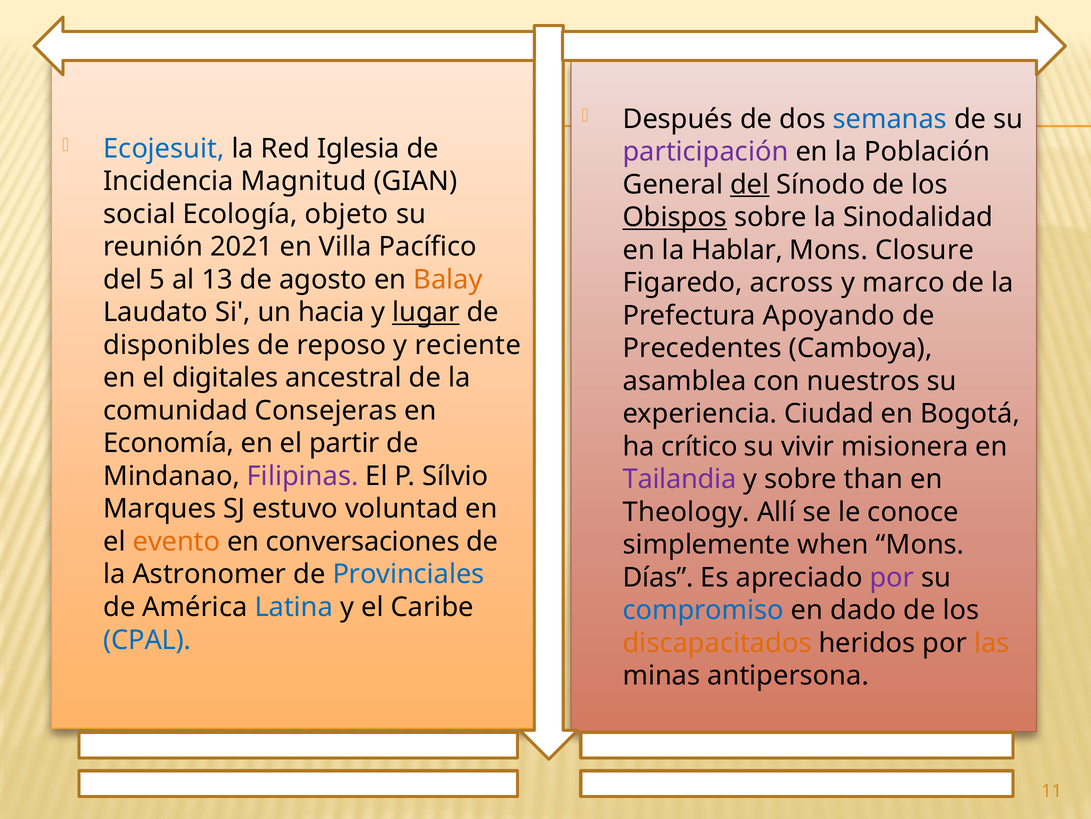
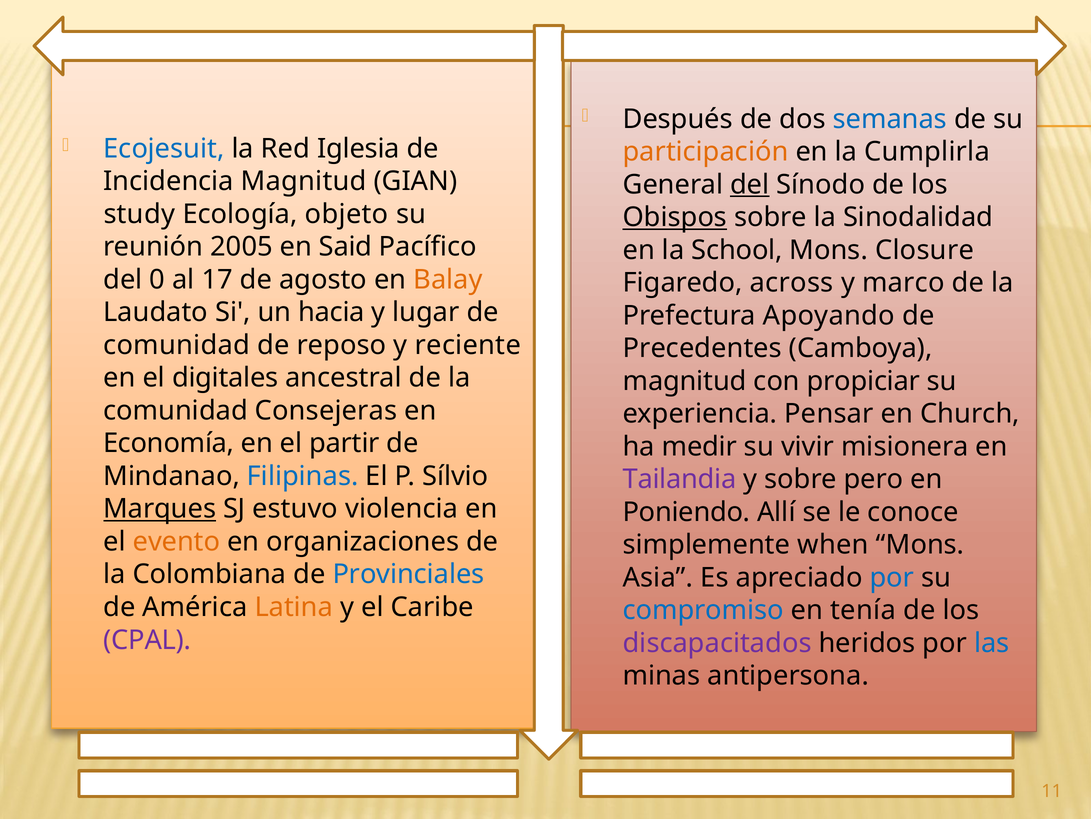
participación colour: purple -> orange (706, 152)
Población: Población -> Cumplirla (927, 152)
social: social -> study (139, 214)
2021: 2021 -> 2005 (242, 247)
Villa: Villa -> Said (346, 247)
Hablar: Hablar -> School (737, 250)
5: 5 -> 0 (157, 279)
13: 13 -> 17 (217, 279)
lugar underline: present -> none (426, 312)
disponibles: disponibles -> comunidad (177, 345)
asamblea: asamblea -> magnitud (685, 381)
nuestros: nuestros -> propiciar (863, 381)
Ciudad: Ciudad -> Pensar (829, 414)
Bogotá: Bogotá -> Church (970, 414)
crítico: crítico -> medir (699, 446)
Filipinas colour: purple -> blue (303, 476)
than: than -> pero (874, 479)
Marques underline: none -> present (160, 508)
voluntad: voluntad -> violencia (402, 508)
Theology: Theology -> Poniendo (686, 512)
conversaciones: conversaciones -> organizaciones (363, 541)
Astronomer: Astronomer -> Colombiana (209, 574)
Días: Días -> Asia (658, 577)
por colour: purple -> blue (892, 577)
Latina colour: blue -> orange (294, 607)
dado: dado -> tenía (863, 610)
CPAL colour: blue -> purple (147, 639)
discapacitados colour: orange -> purple (717, 643)
las colour: orange -> blue (992, 643)
